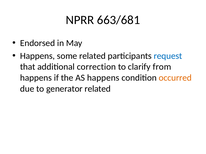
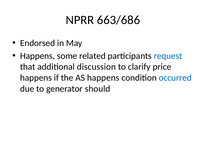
663/681: 663/681 -> 663/686 (119, 20)
correction: correction -> discussion (96, 67)
from: from -> price (162, 67)
occurred colour: orange -> blue (175, 78)
generator related: related -> should (98, 89)
